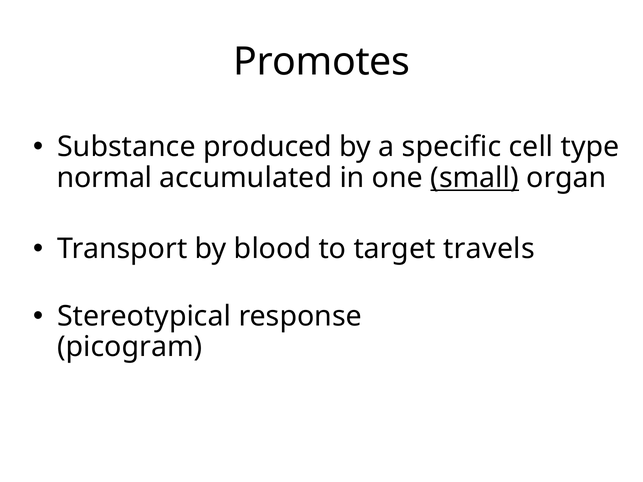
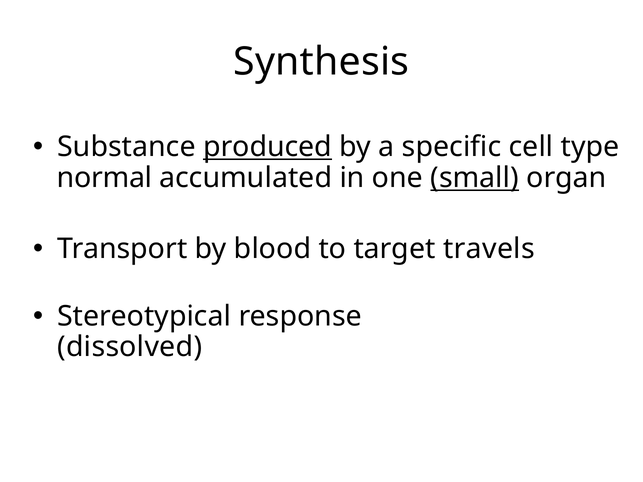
Promotes: Promotes -> Synthesis (321, 62)
produced underline: none -> present (268, 147)
picogram: picogram -> dissolved (130, 347)
